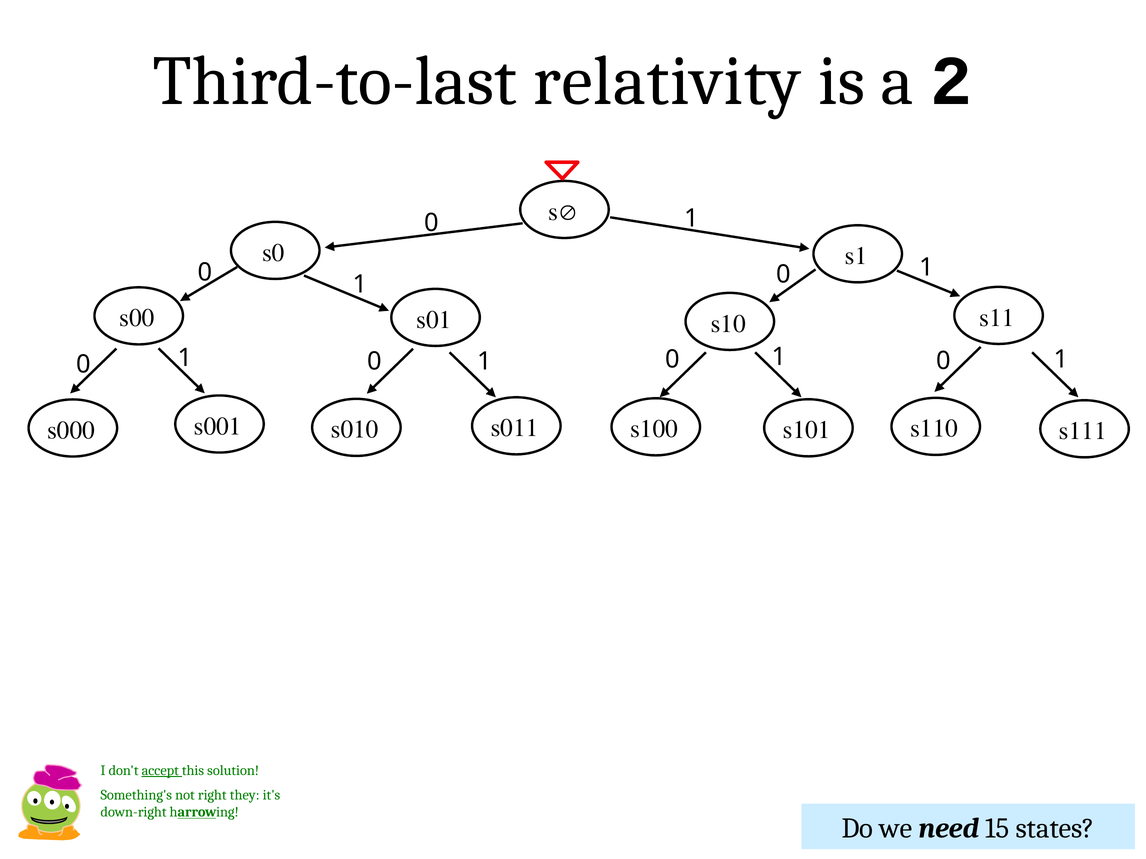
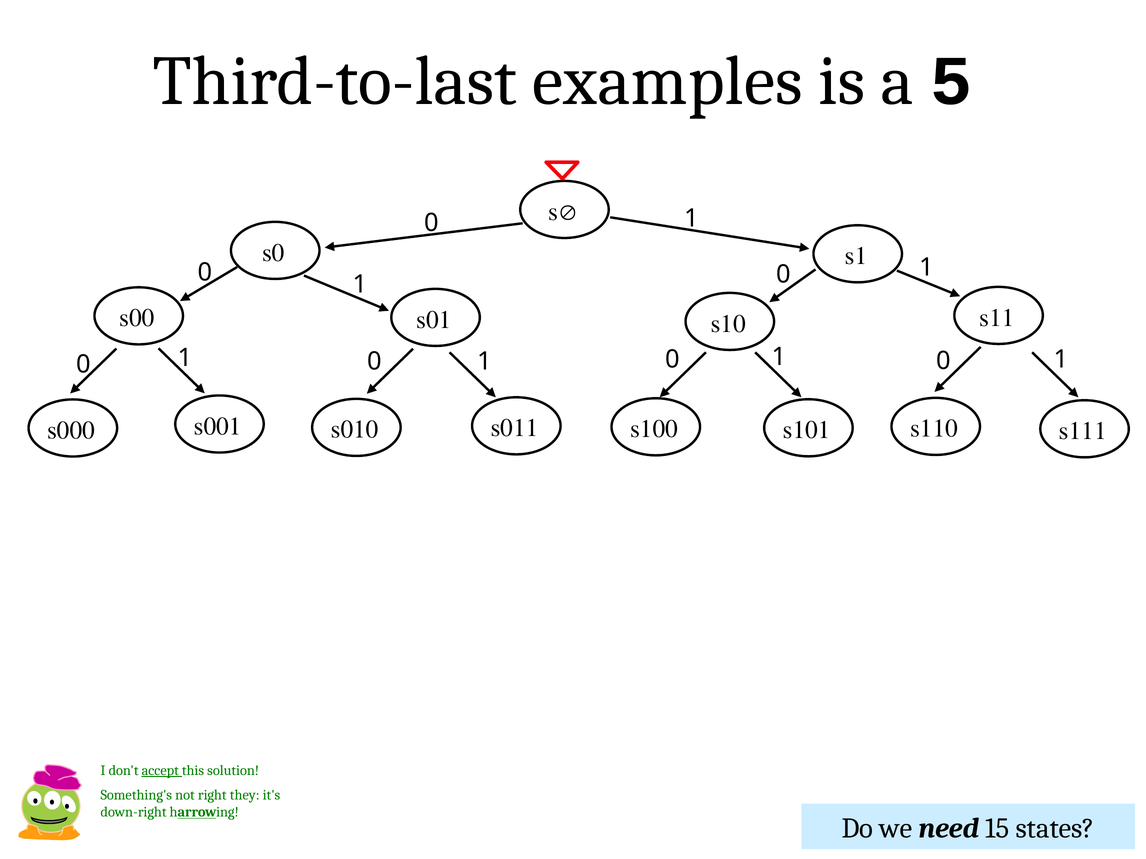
relativity: relativity -> examples (668, 81)
2: 2 -> 5 (951, 81)
